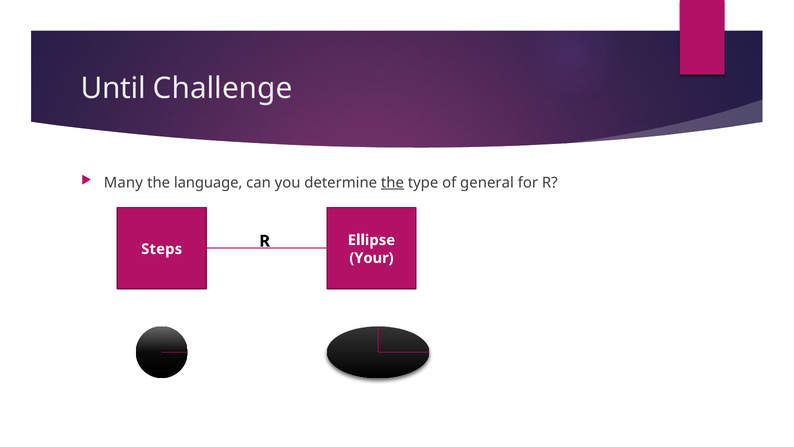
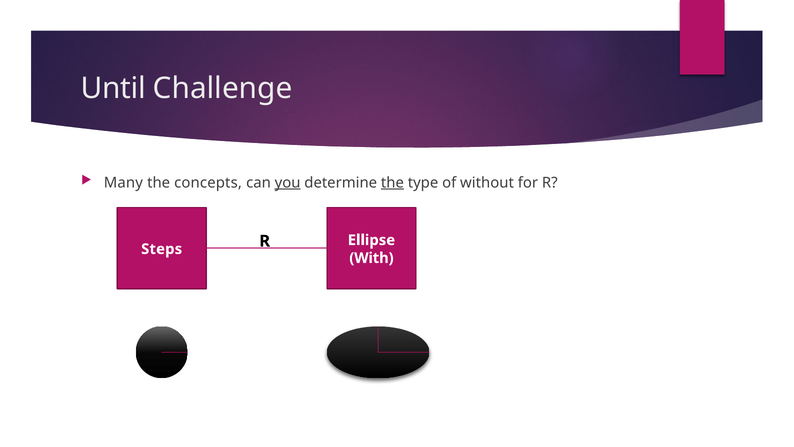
language: language -> concepts (208, 183)
you underline: none -> present (288, 183)
general: general -> without (487, 183)
Your: Your -> With (371, 258)
